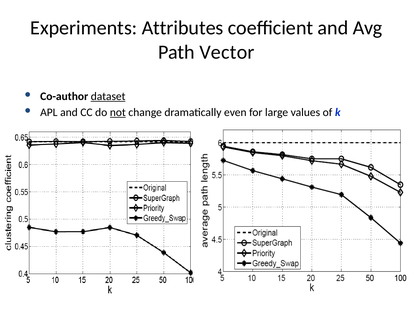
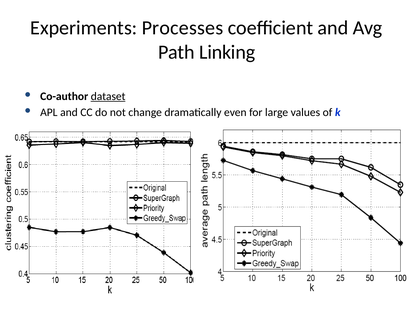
Attributes: Attributes -> Processes (182, 28)
Vector: Vector -> Linking (227, 52)
not underline: present -> none (118, 112)
